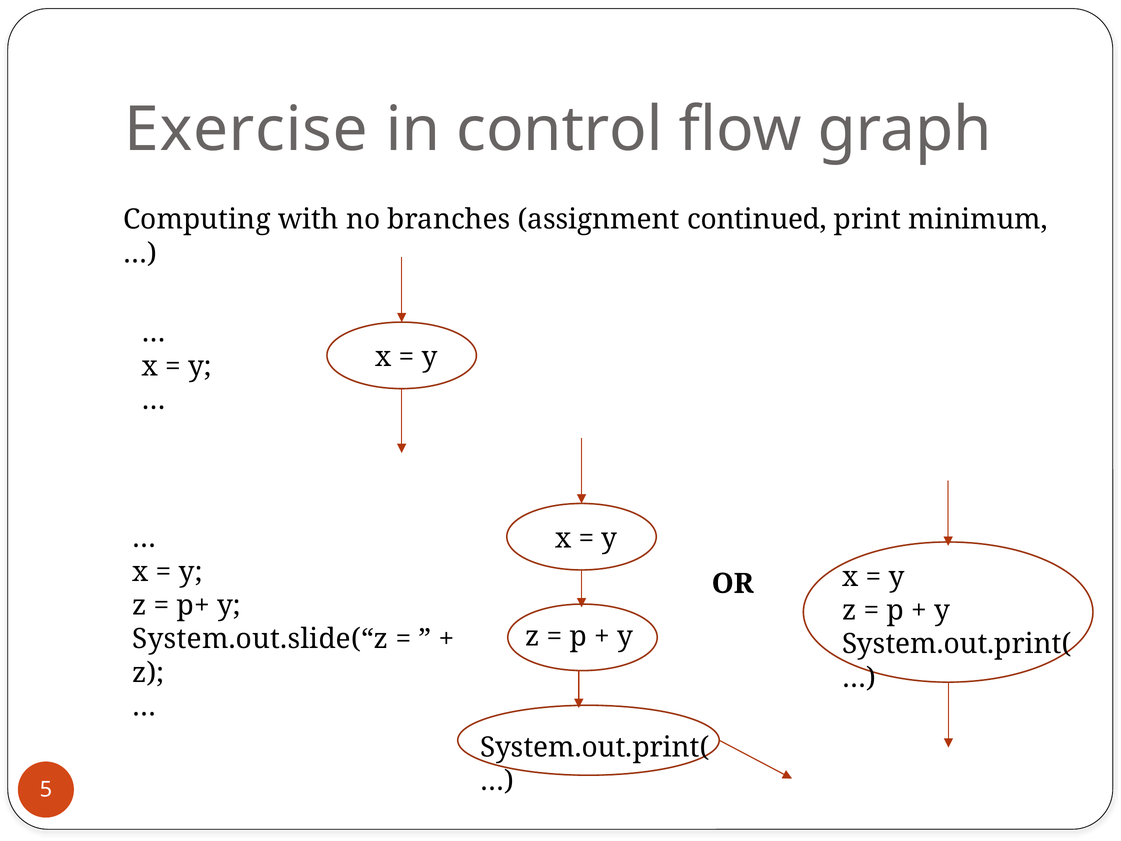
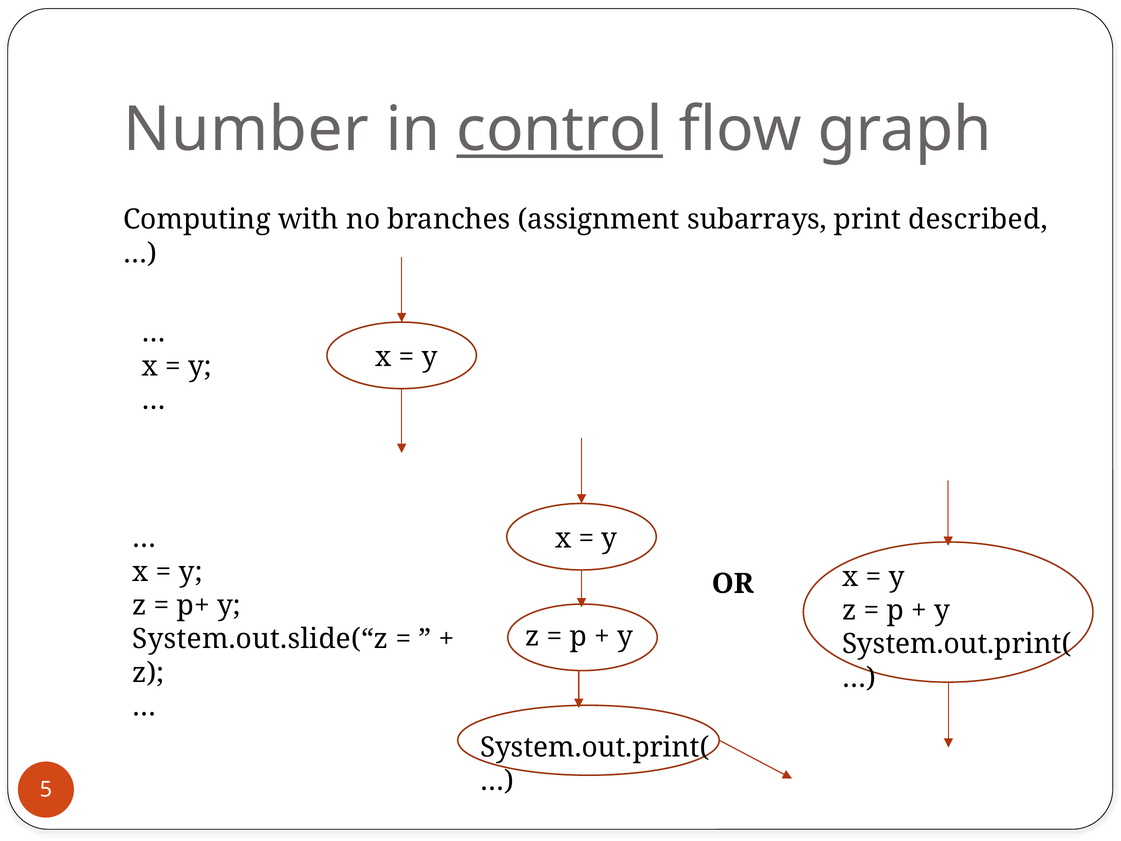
Exercise: Exercise -> Number (246, 130)
control underline: none -> present (560, 130)
continued: continued -> subarrays (757, 220)
minimum: minimum -> described (978, 220)
